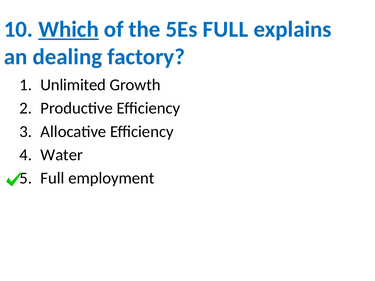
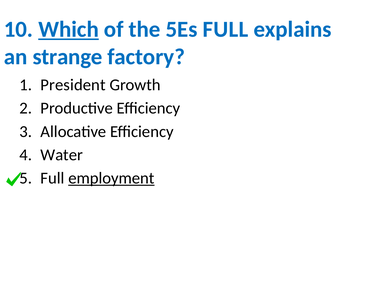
dealing: dealing -> strange (67, 57)
Unlimited: Unlimited -> President (73, 85)
employment underline: none -> present (111, 178)
